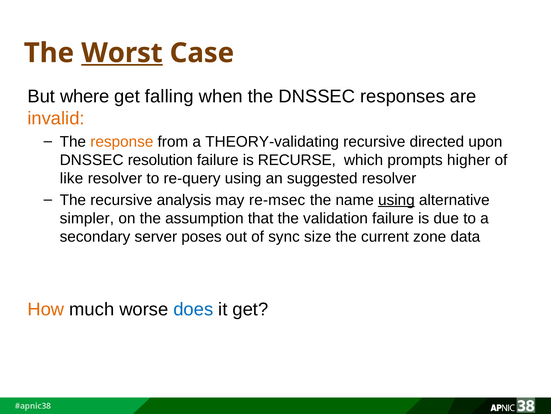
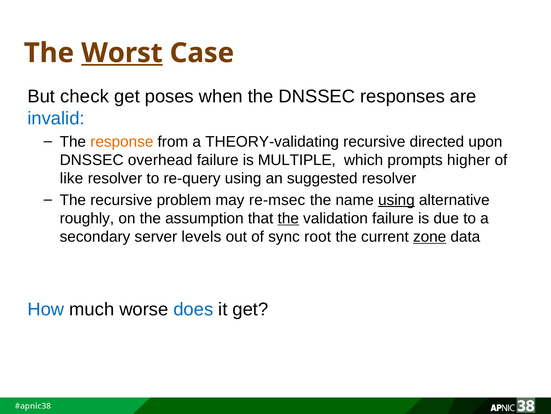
where: where -> check (85, 96)
falling: falling -> poses (169, 96)
invalid colour: orange -> blue (56, 118)
resolution: resolution -> overhead (160, 160)
RECURSE: RECURSE -> MULTIPLE (297, 160)
analysis: analysis -> problem (184, 200)
simpler: simpler -> roughly (87, 218)
the underline: none -> present (288, 218)
poses: poses -> levels (201, 236)
size: size -> root (318, 236)
zone underline: none -> present (430, 236)
How colour: orange -> blue (46, 309)
